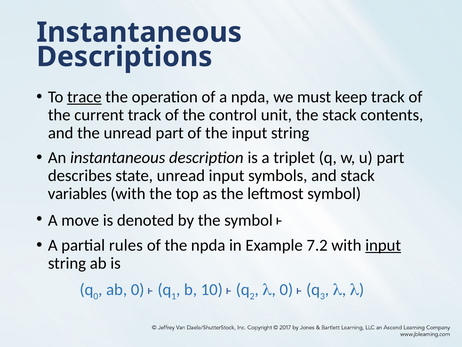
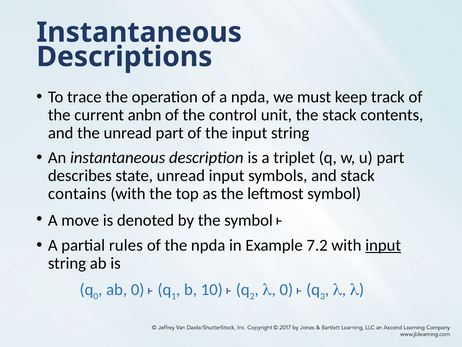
trace underline: present -> none (84, 97)
current track: track -> anbn (145, 115)
variables: variables -> contains (77, 193)
